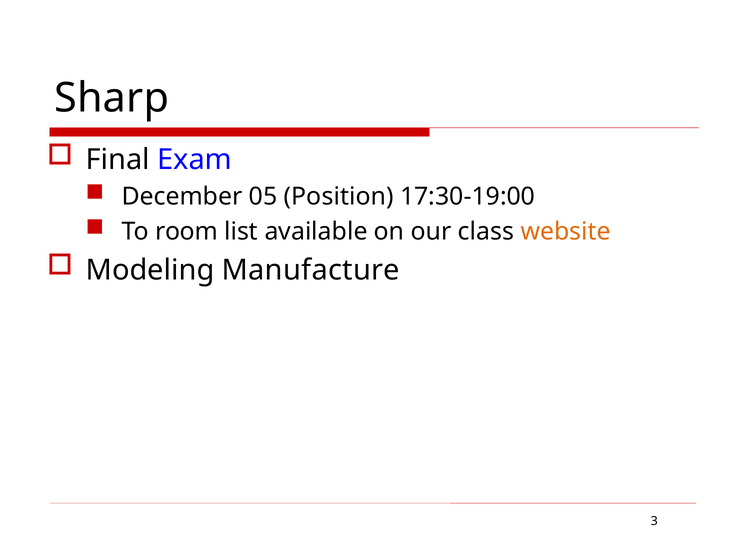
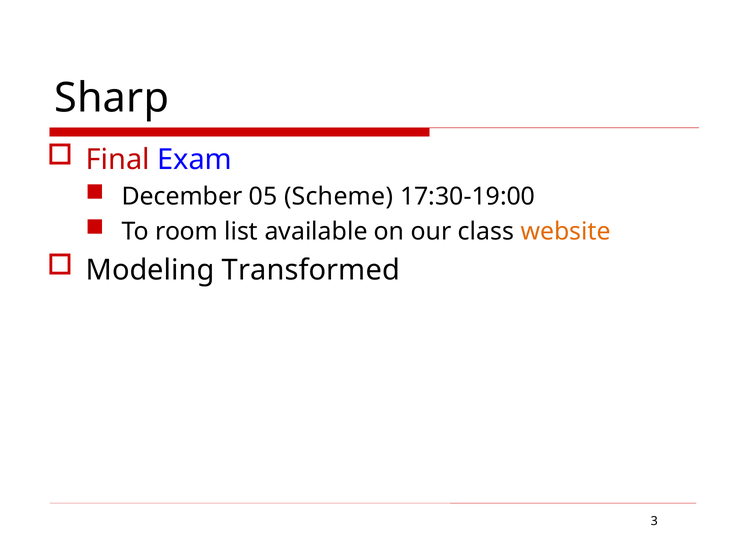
Final colour: black -> red (118, 160)
Position: Position -> Scheme (339, 197)
Manufacture: Manufacture -> Transformed (311, 270)
